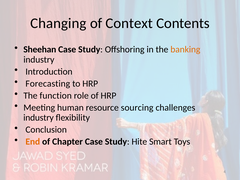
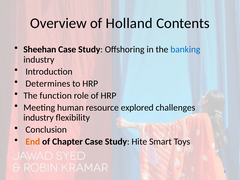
Changing: Changing -> Overview (58, 23)
Context: Context -> Holland (129, 23)
banking colour: orange -> blue (185, 49)
Forecasting: Forecasting -> Determines (48, 84)
sourcing: sourcing -> explored (137, 108)
